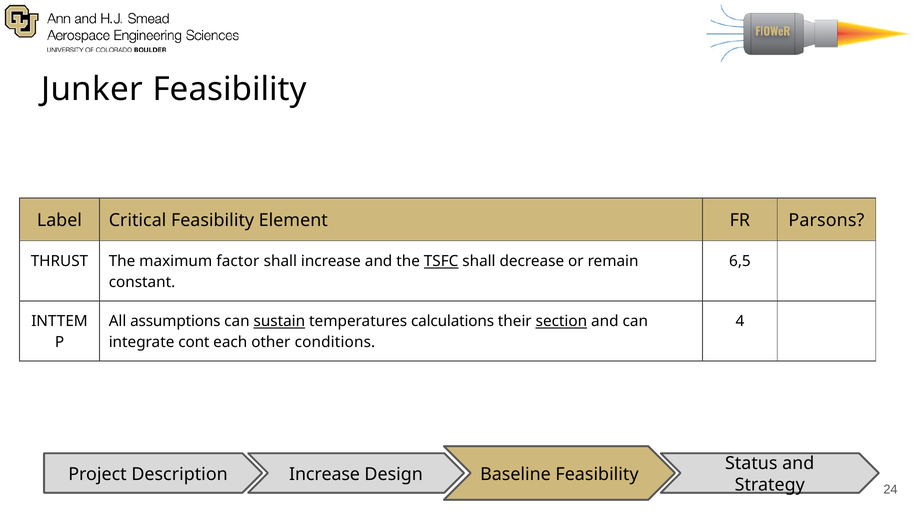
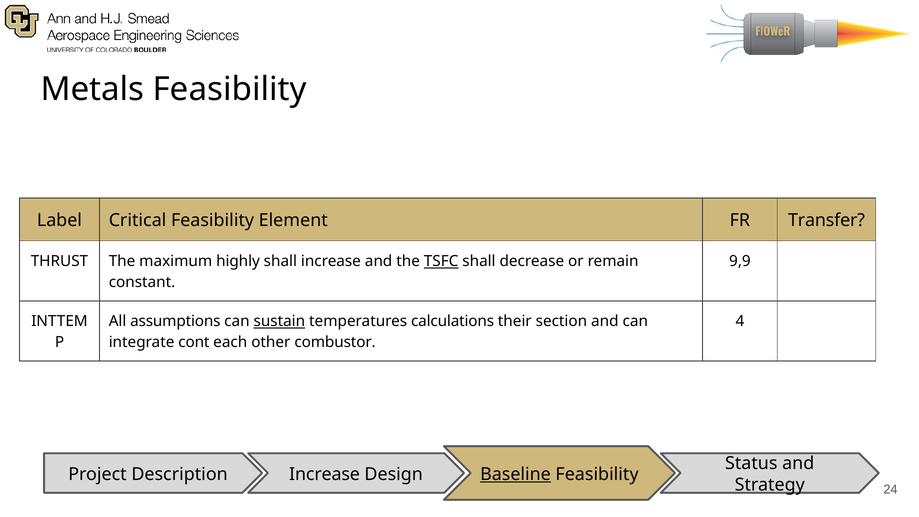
Junker: Junker -> Metals (92, 89)
Parsons: Parsons -> Transfer (827, 220)
factor: factor -> highly (238, 261)
6,5: 6,5 -> 9,9 (740, 261)
section underline: present -> none (561, 321)
conditions: conditions -> combustor (335, 342)
Baseline underline: none -> present (515, 474)
